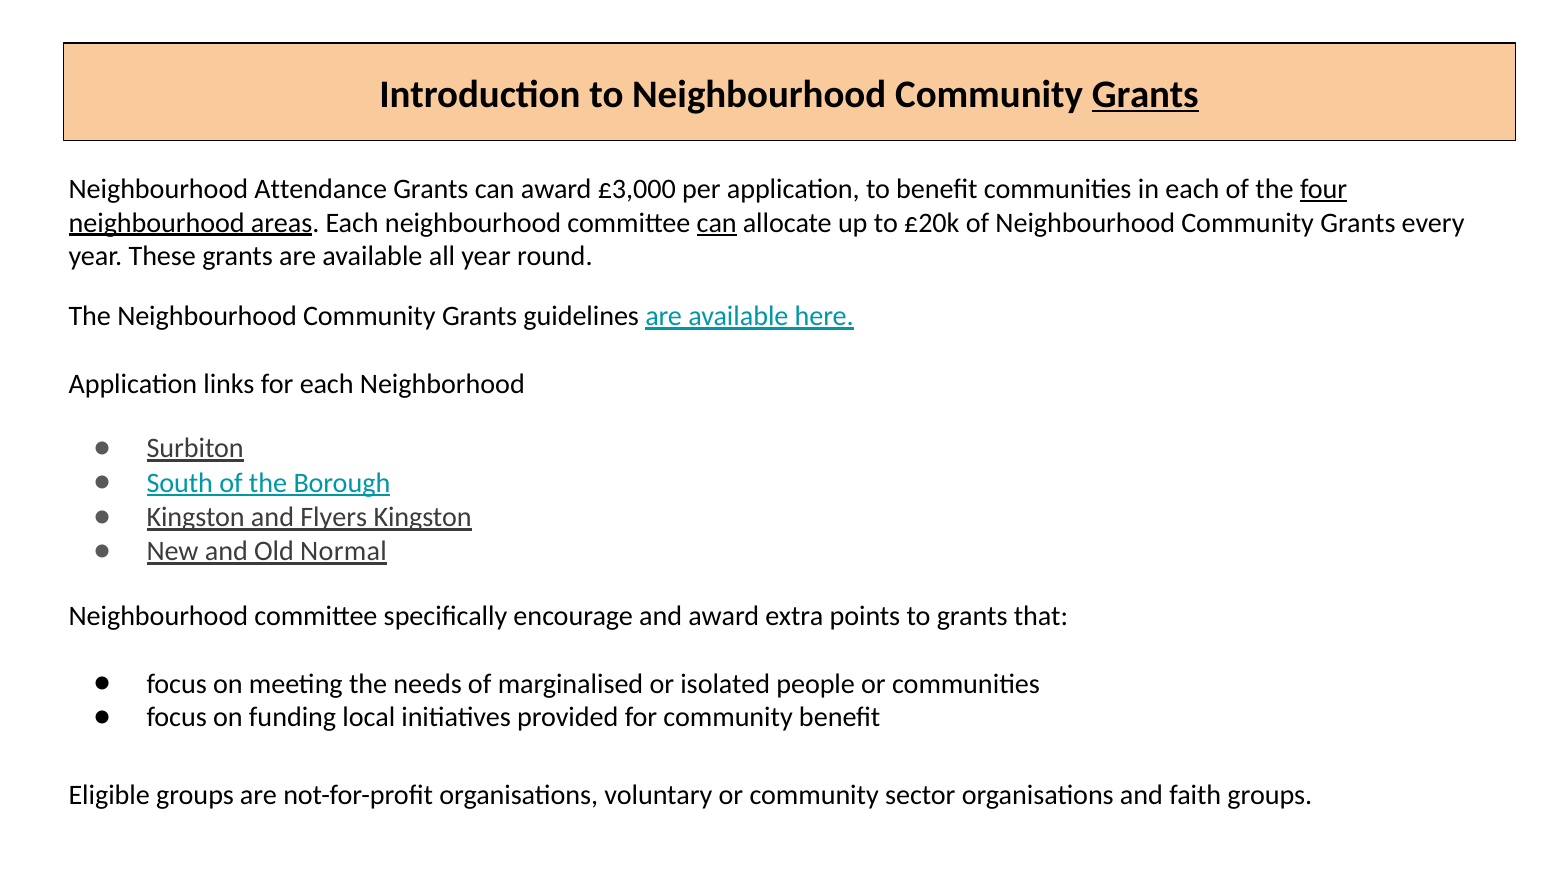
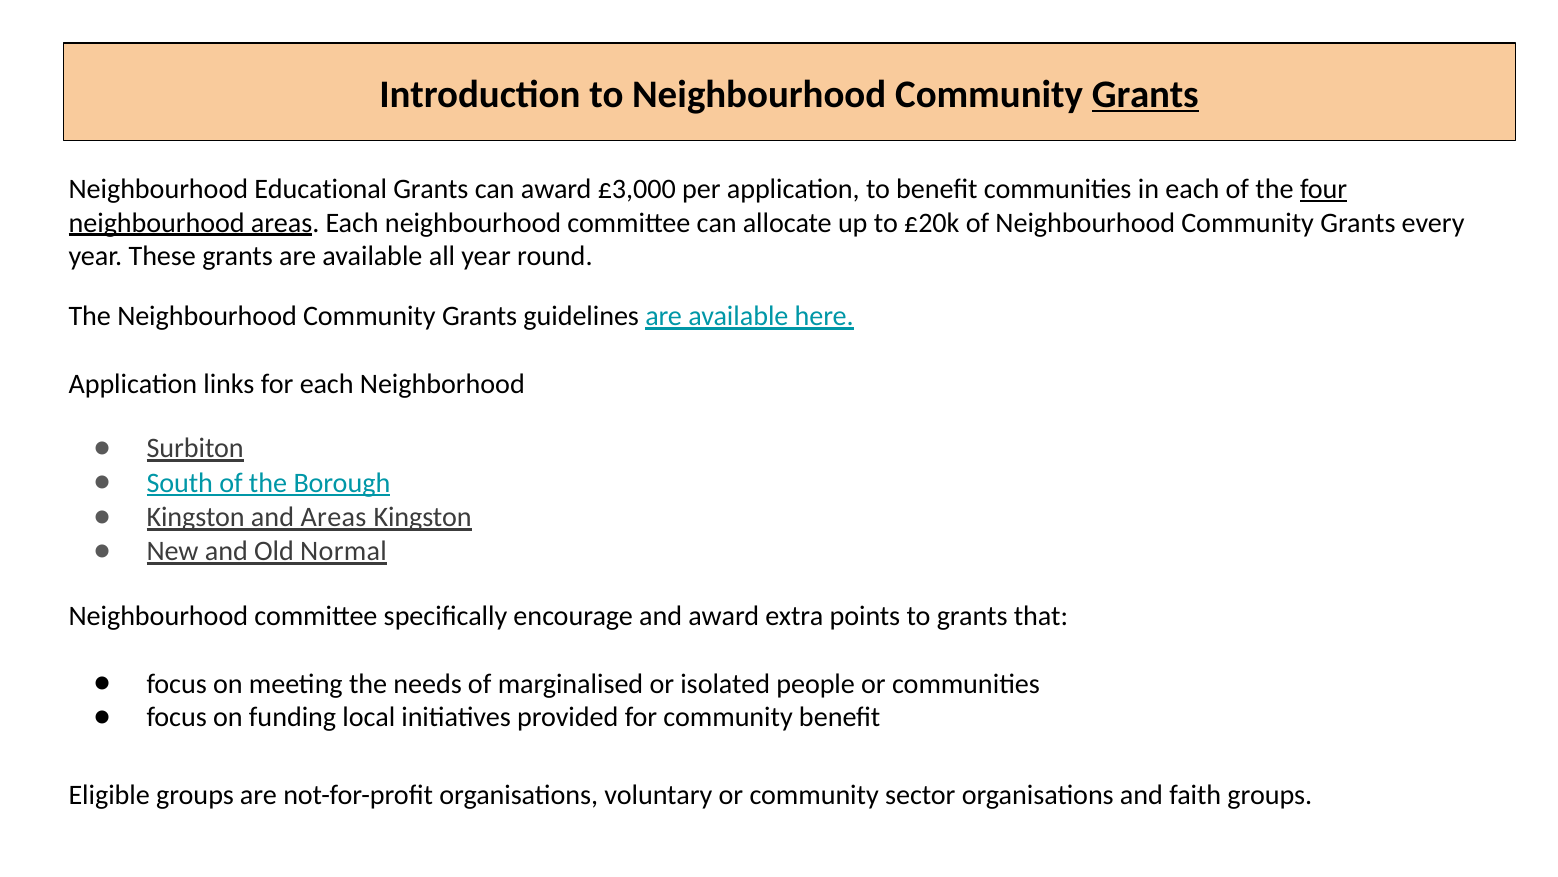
Attendance: Attendance -> Educational (321, 189)
can underline: present -> none (717, 223)
and Flyers: Flyers -> Areas (334, 517)
